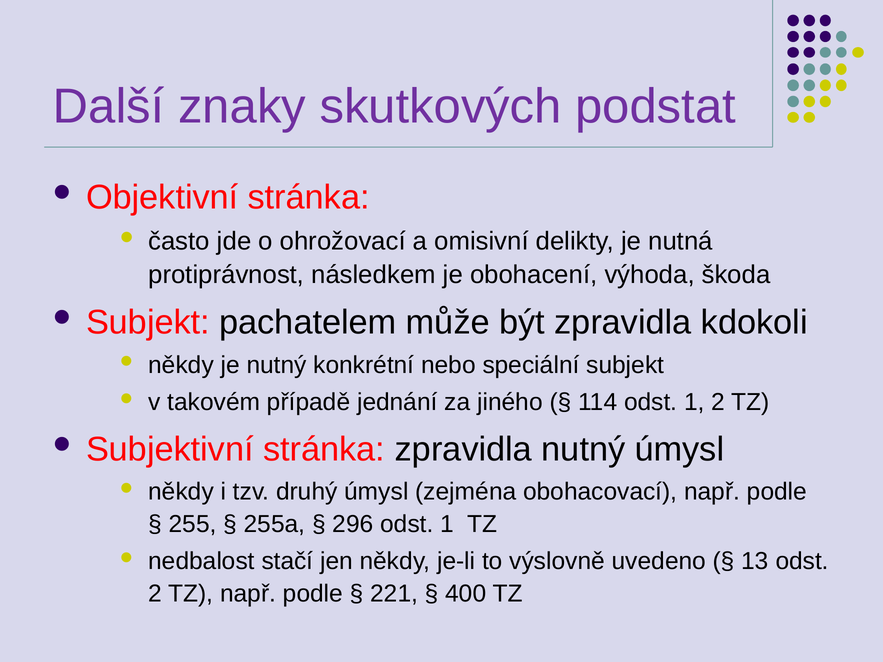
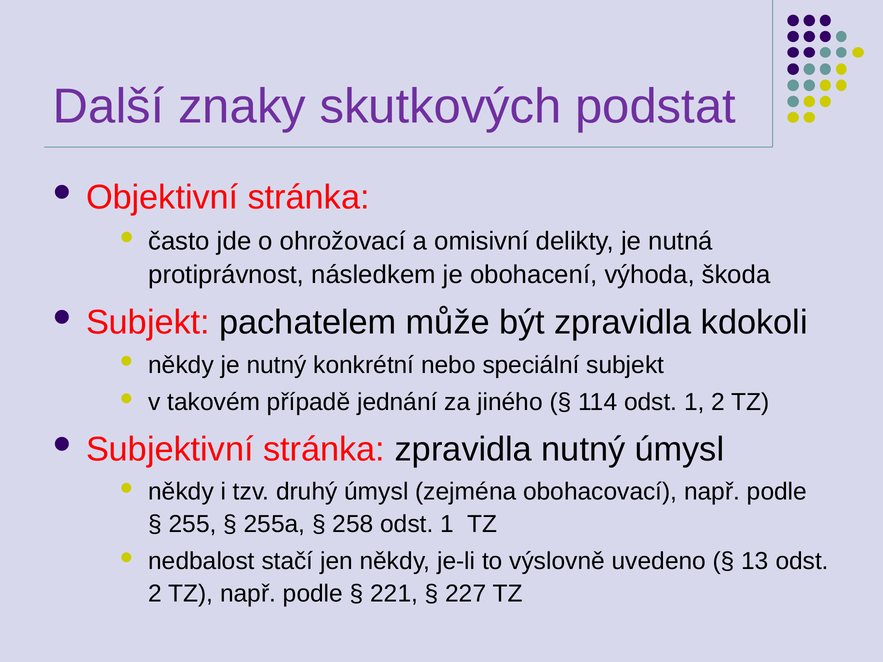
296: 296 -> 258 (353, 524)
400: 400 -> 227 (466, 594)
